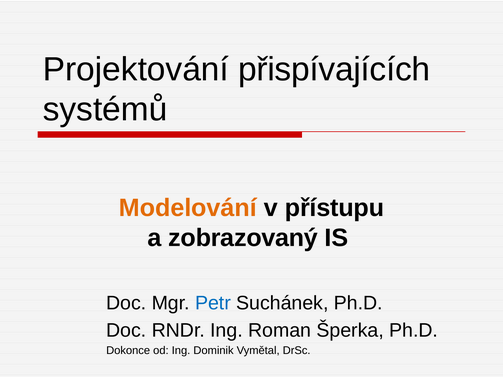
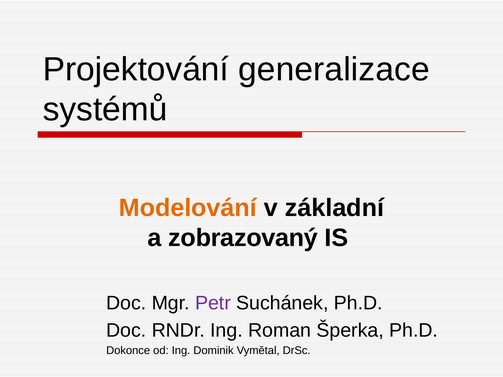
přispívajících: přispívajících -> generalizace (334, 69)
přístupu: přístupu -> základní (334, 208)
Petr colour: blue -> purple (213, 303)
